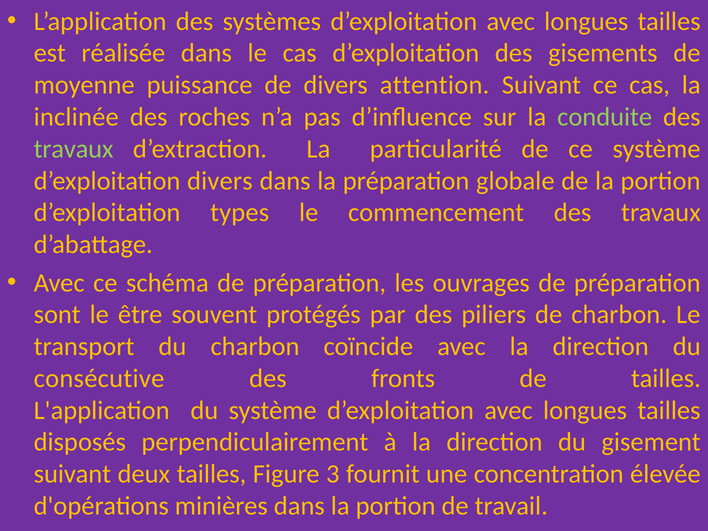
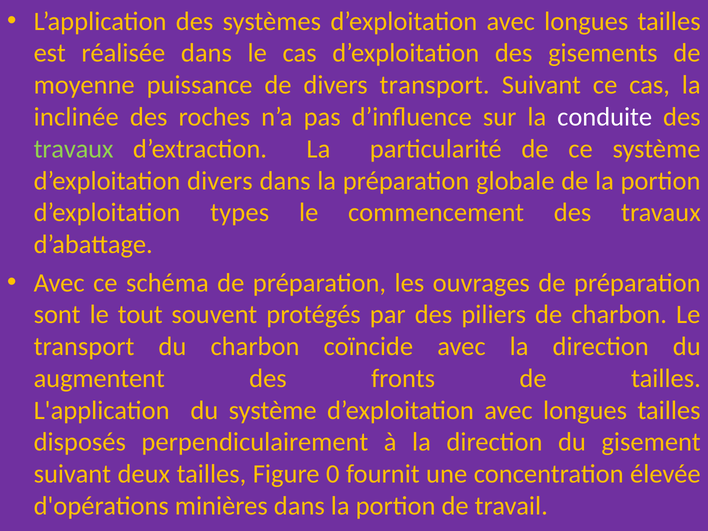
divers attention: attention -> transport (435, 85)
conduite colour: light green -> white (605, 117)
être: être -> tout (140, 315)
consécutive: consécutive -> augmentent (99, 378)
3: 3 -> 0 (333, 474)
